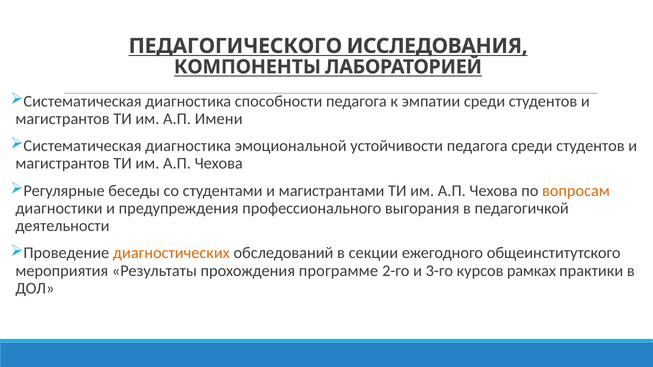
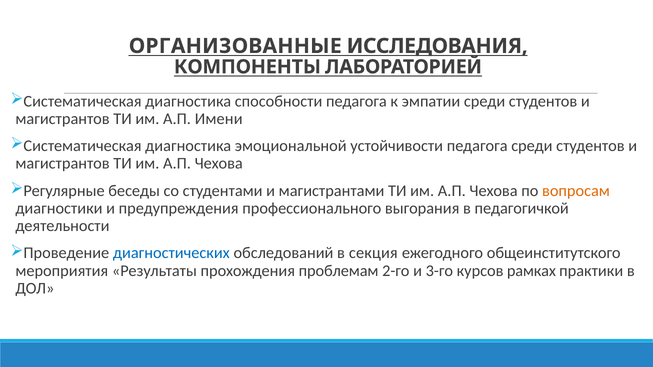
ПЕДАГОГИЧЕСКОГО: ПЕДАГОГИЧЕСКОГО -> ОРГАНИЗОВАННЫЕ (235, 46)
диагностических colour: orange -> blue (171, 253)
секции: секции -> секция (373, 253)
программе: программе -> проблемам (339, 271)
